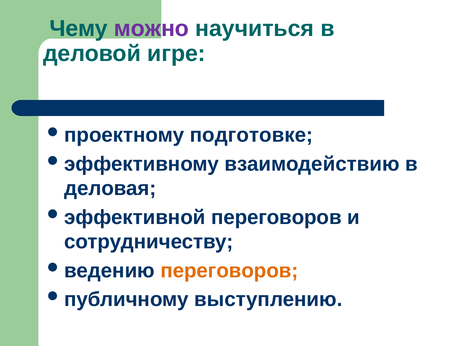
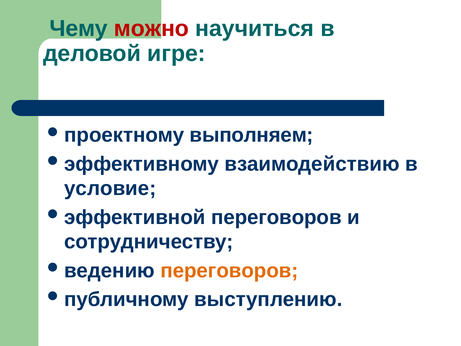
можно colour: purple -> red (151, 29)
подготовке: подготовке -> выполняем (252, 135)
деловая: деловая -> условие (110, 188)
